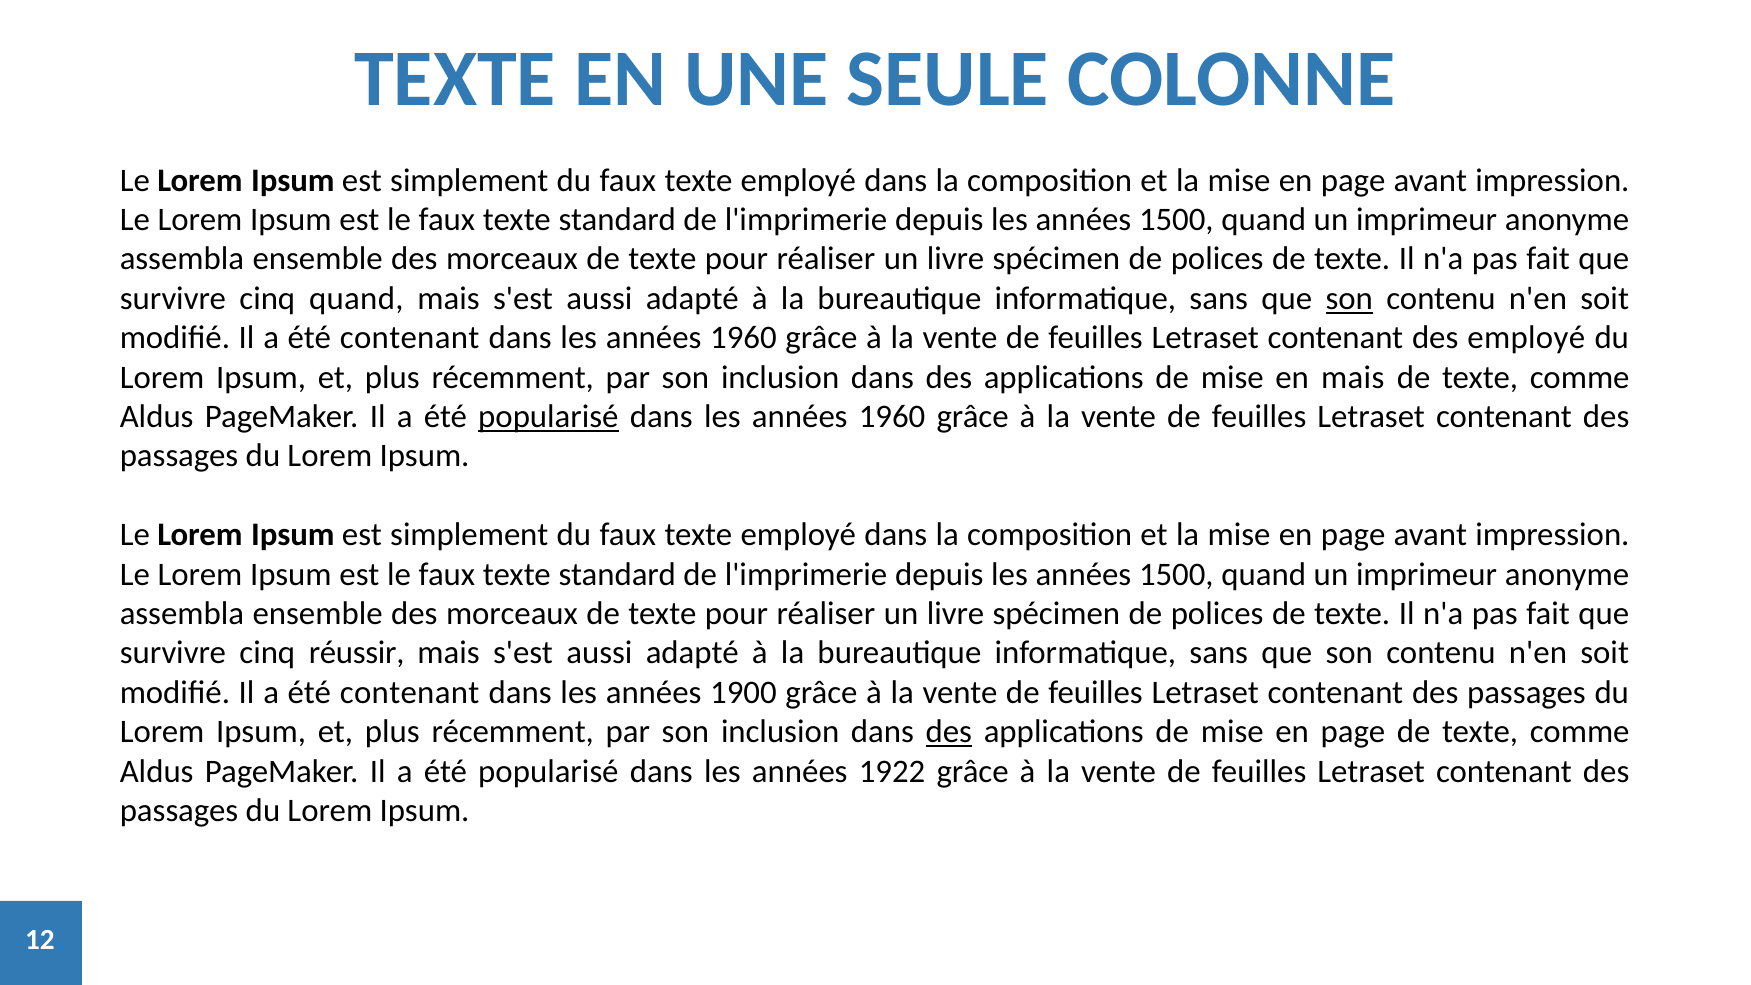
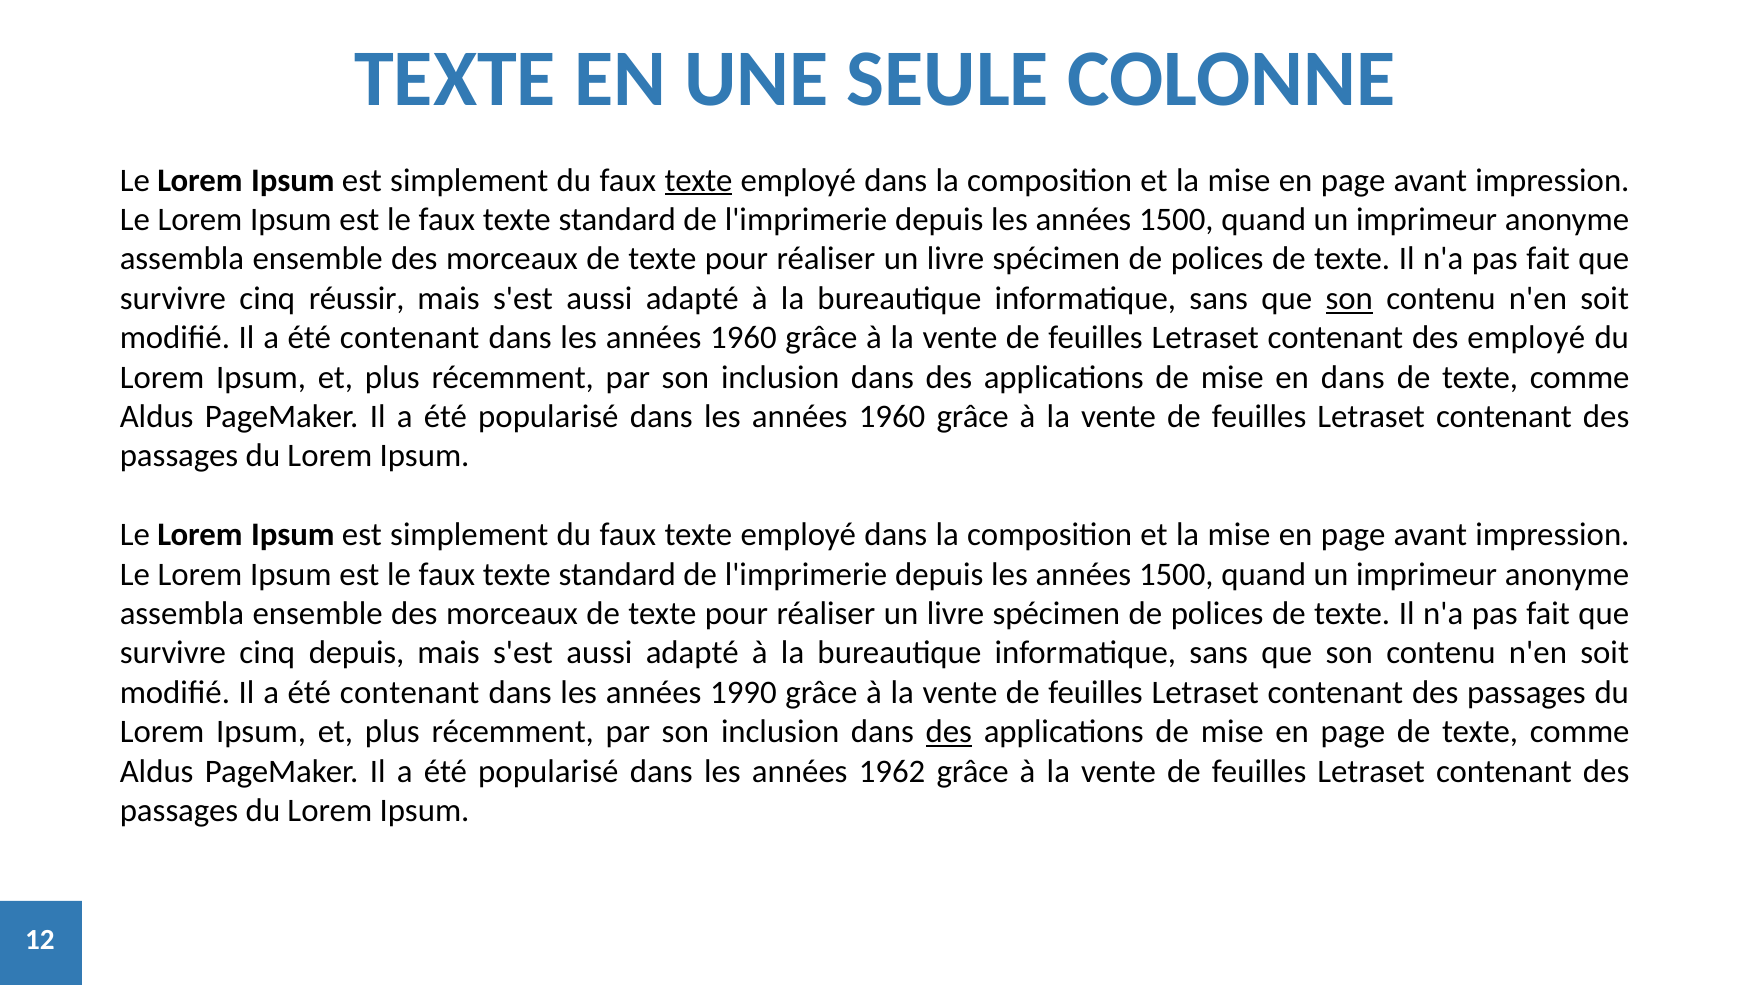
texte underline: none -> present (699, 180)
cinq quand: quand -> réussir (357, 298)
en mais: mais -> dans (1353, 377)
popularisé underline: present -> none (548, 417)
cinq réussir: réussir -> depuis (357, 653)
1900: 1900 -> 1990 (743, 692)
1922: 1922 -> 1962 (892, 771)
